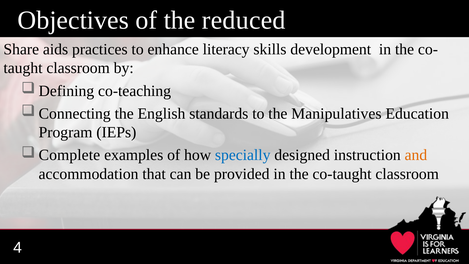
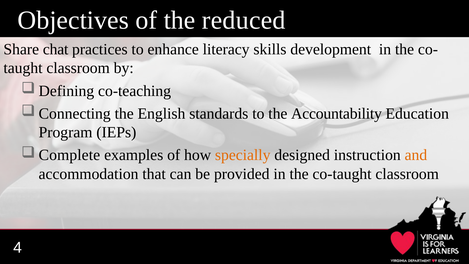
aids: aids -> chat (56, 49)
Manipulatives: Manipulatives -> Accountability (337, 113)
specially colour: blue -> orange (243, 155)
